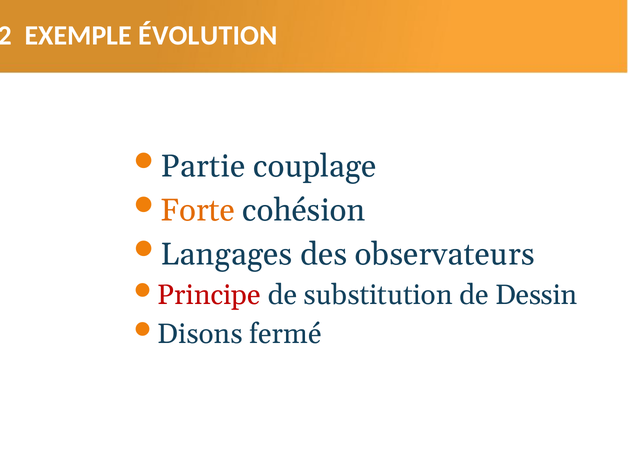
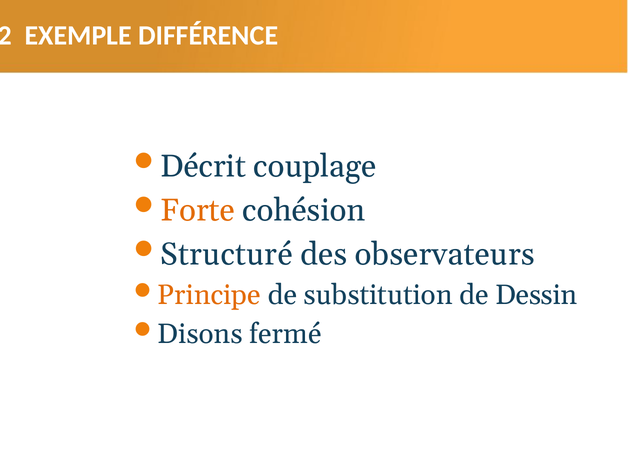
ÉVOLUTION: ÉVOLUTION -> DIFFÉRENCE (208, 36)
Partie: Partie -> Décrit (203, 166)
Langages: Langages -> Structuré (227, 254)
Principe colour: red -> orange (209, 295)
